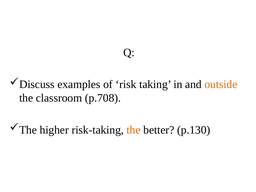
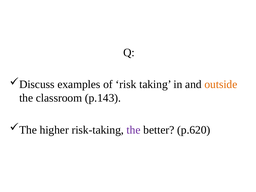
p.708: p.708 -> p.143 (103, 98)
the colour: orange -> purple (134, 130)
p.130: p.130 -> p.620 (194, 130)
